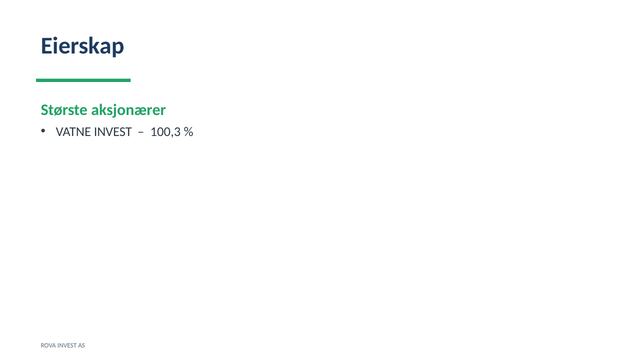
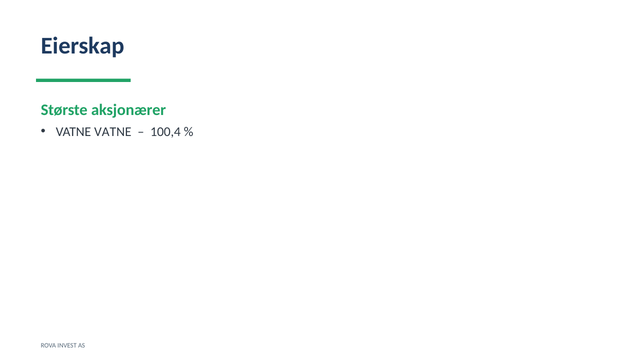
VATNE INVEST: INVEST -> VATNE (113, 132)
100,3: 100,3 -> 100,4 (166, 132)
